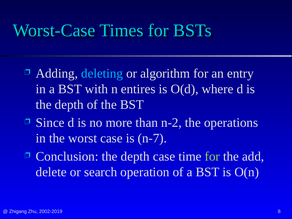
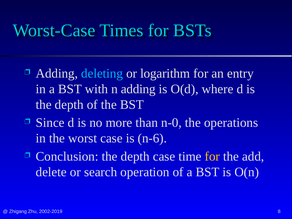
algorithm: algorithm -> logarithm (165, 73)
n entires: entires -> adding (138, 89)
n-2: n-2 -> n-0 (171, 123)
n-7: n-7 -> n-6 (152, 138)
for colour: light green -> yellow (212, 156)
